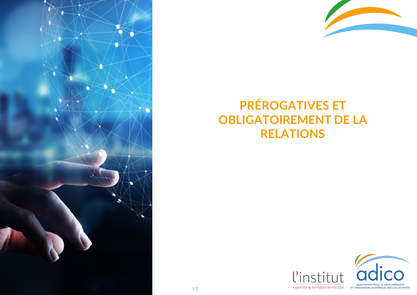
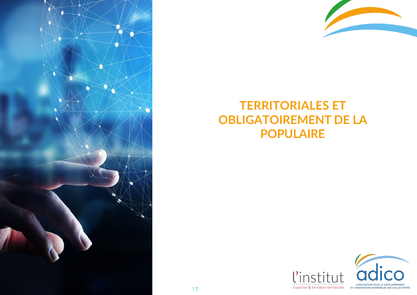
PRÉROGATIVES: PRÉROGATIVES -> TERRITORIALES (284, 106)
RELATIONS: RELATIONS -> POPULAIRE (293, 134)
